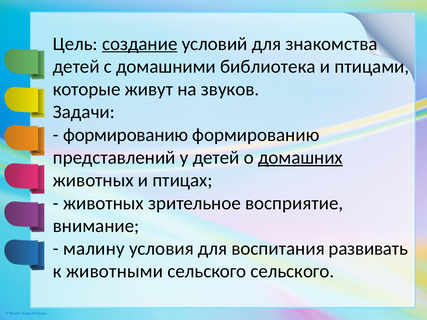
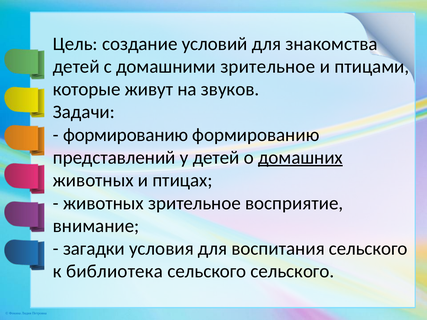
создание underline: present -> none (140, 44)
домашними библиотека: библиотека -> зрительное (268, 67)
малину: малину -> загадки (94, 249)
воспитания развивать: развивать -> сельского (368, 249)
животными: животными -> библиотека (115, 272)
